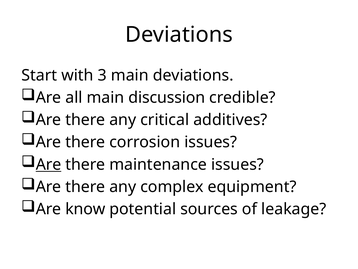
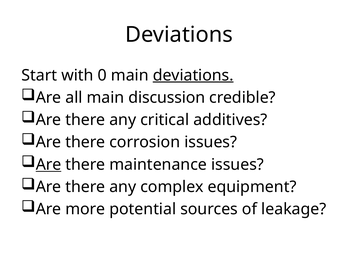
3: 3 -> 0 (102, 75)
deviations underline: none -> present (193, 75)
know: know -> more (85, 209)
